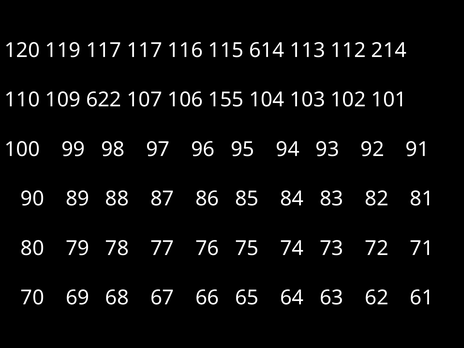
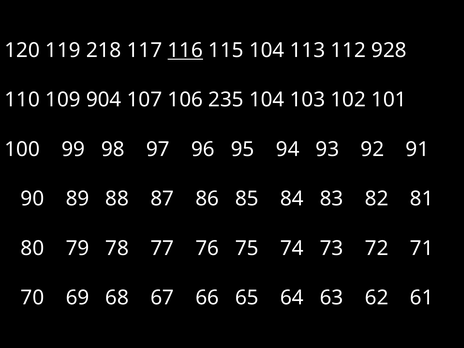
119 117: 117 -> 218 (104, 50)
116 underline: none -> present (185, 50)
115 614: 614 -> 104 (267, 50)
214: 214 -> 928 (389, 50)
622: 622 -> 904 (104, 100)
155: 155 -> 235 (226, 100)
